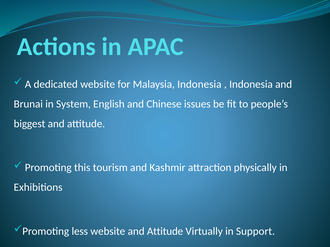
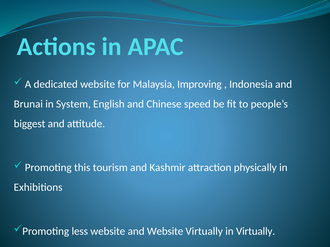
Malaysia Indonesia: Indonesia -> Improving (199, 84)
issues: issues -> speed (197, 104)
website and Attitude: Attitude -> Website (165, 232)
in Support: Support -> Virtually (256, 232)
